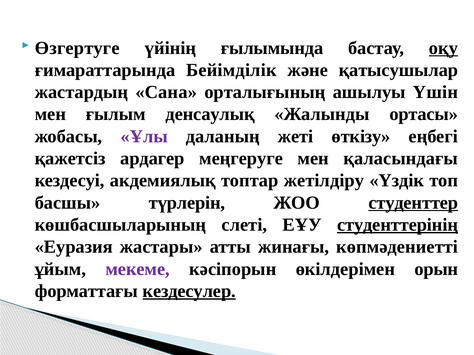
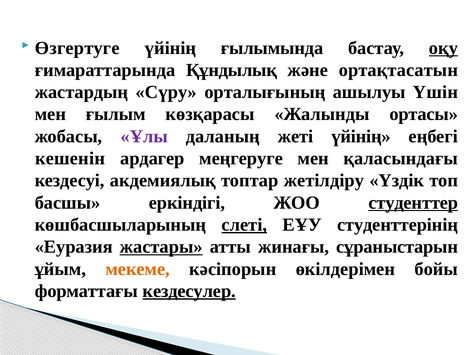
Бейімділік: Бейімділік -> Құндылық (232, 70)
қатысушылар: қатысушылар -> ортақтасатын (398, 70)
Сана: Сана -> Сүру (166, 92)
денсаулық: денсаулық -> көзқарасы (210, 114)
жеті өткізу: өткізу -> үйінің (361, 137)
қажетсіз: қажетсіз -> кешенін (70, 159)
түрлерін: түрлерін -> еркіндігі (187, 203)
слеті underline: none -> present (244, 225)
студенттерінің underline: present -> none (398, 225)
жастары underline: none -> present (161, 247)
көпмәдениетті: көпмәдениетті -> сұраныстарын (397, 247)
мекеме colour: purple -> orange (138, 269)
орын: орын -> бойы (436, 269)
